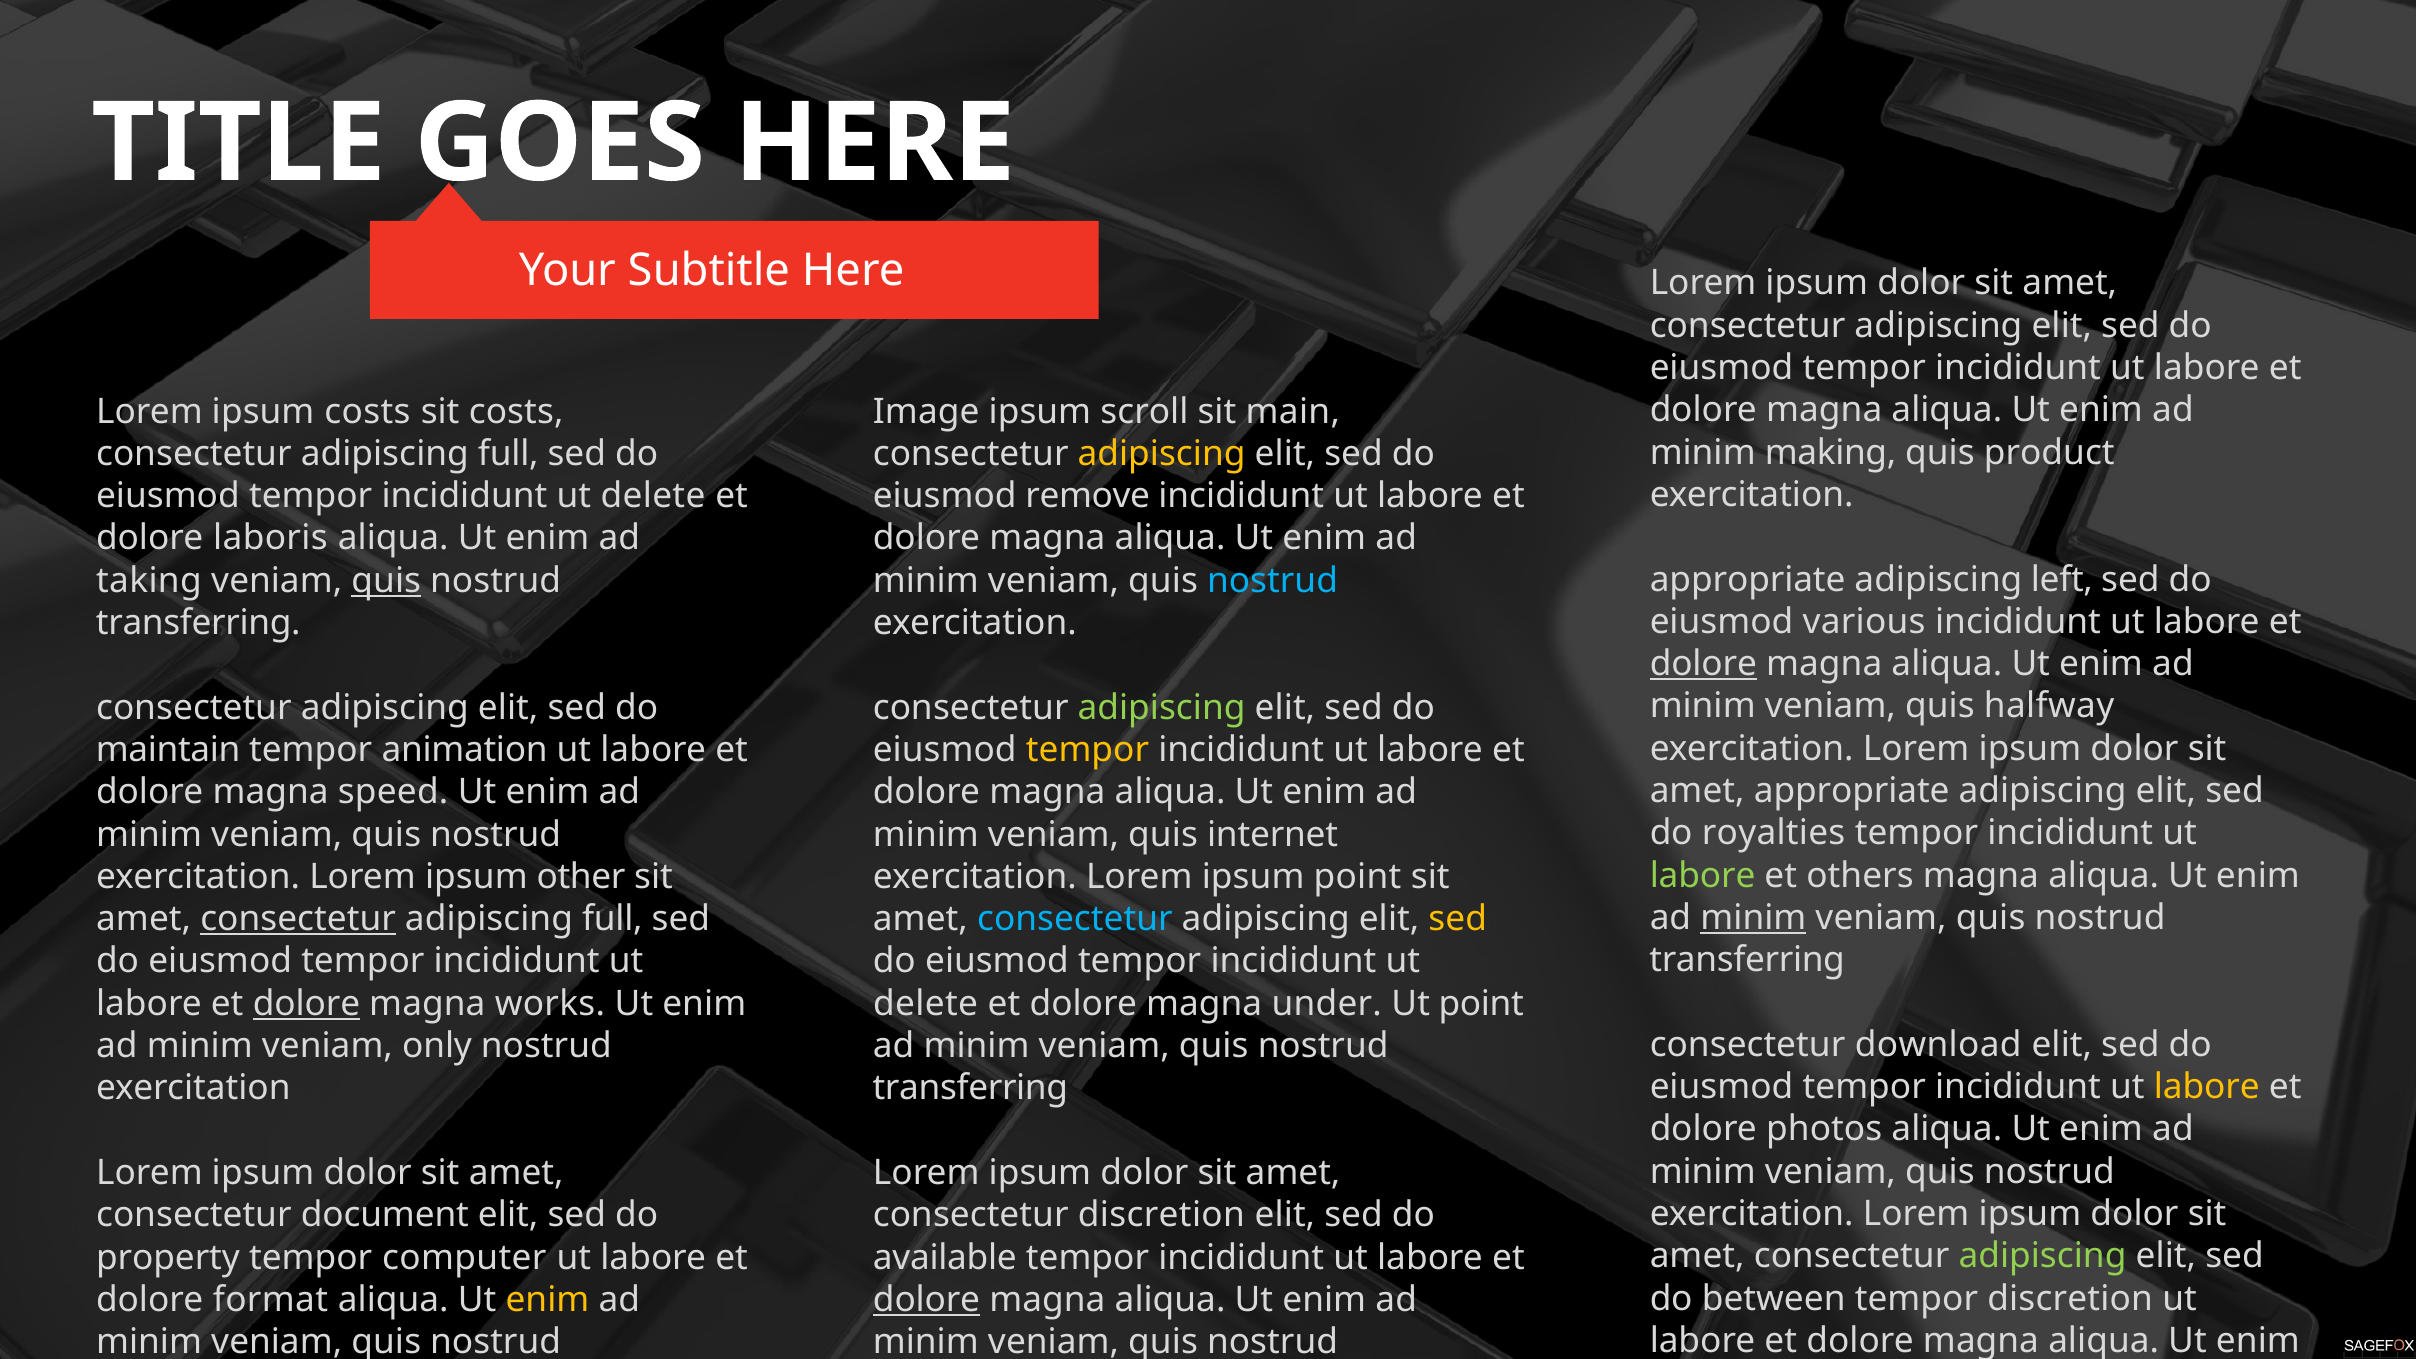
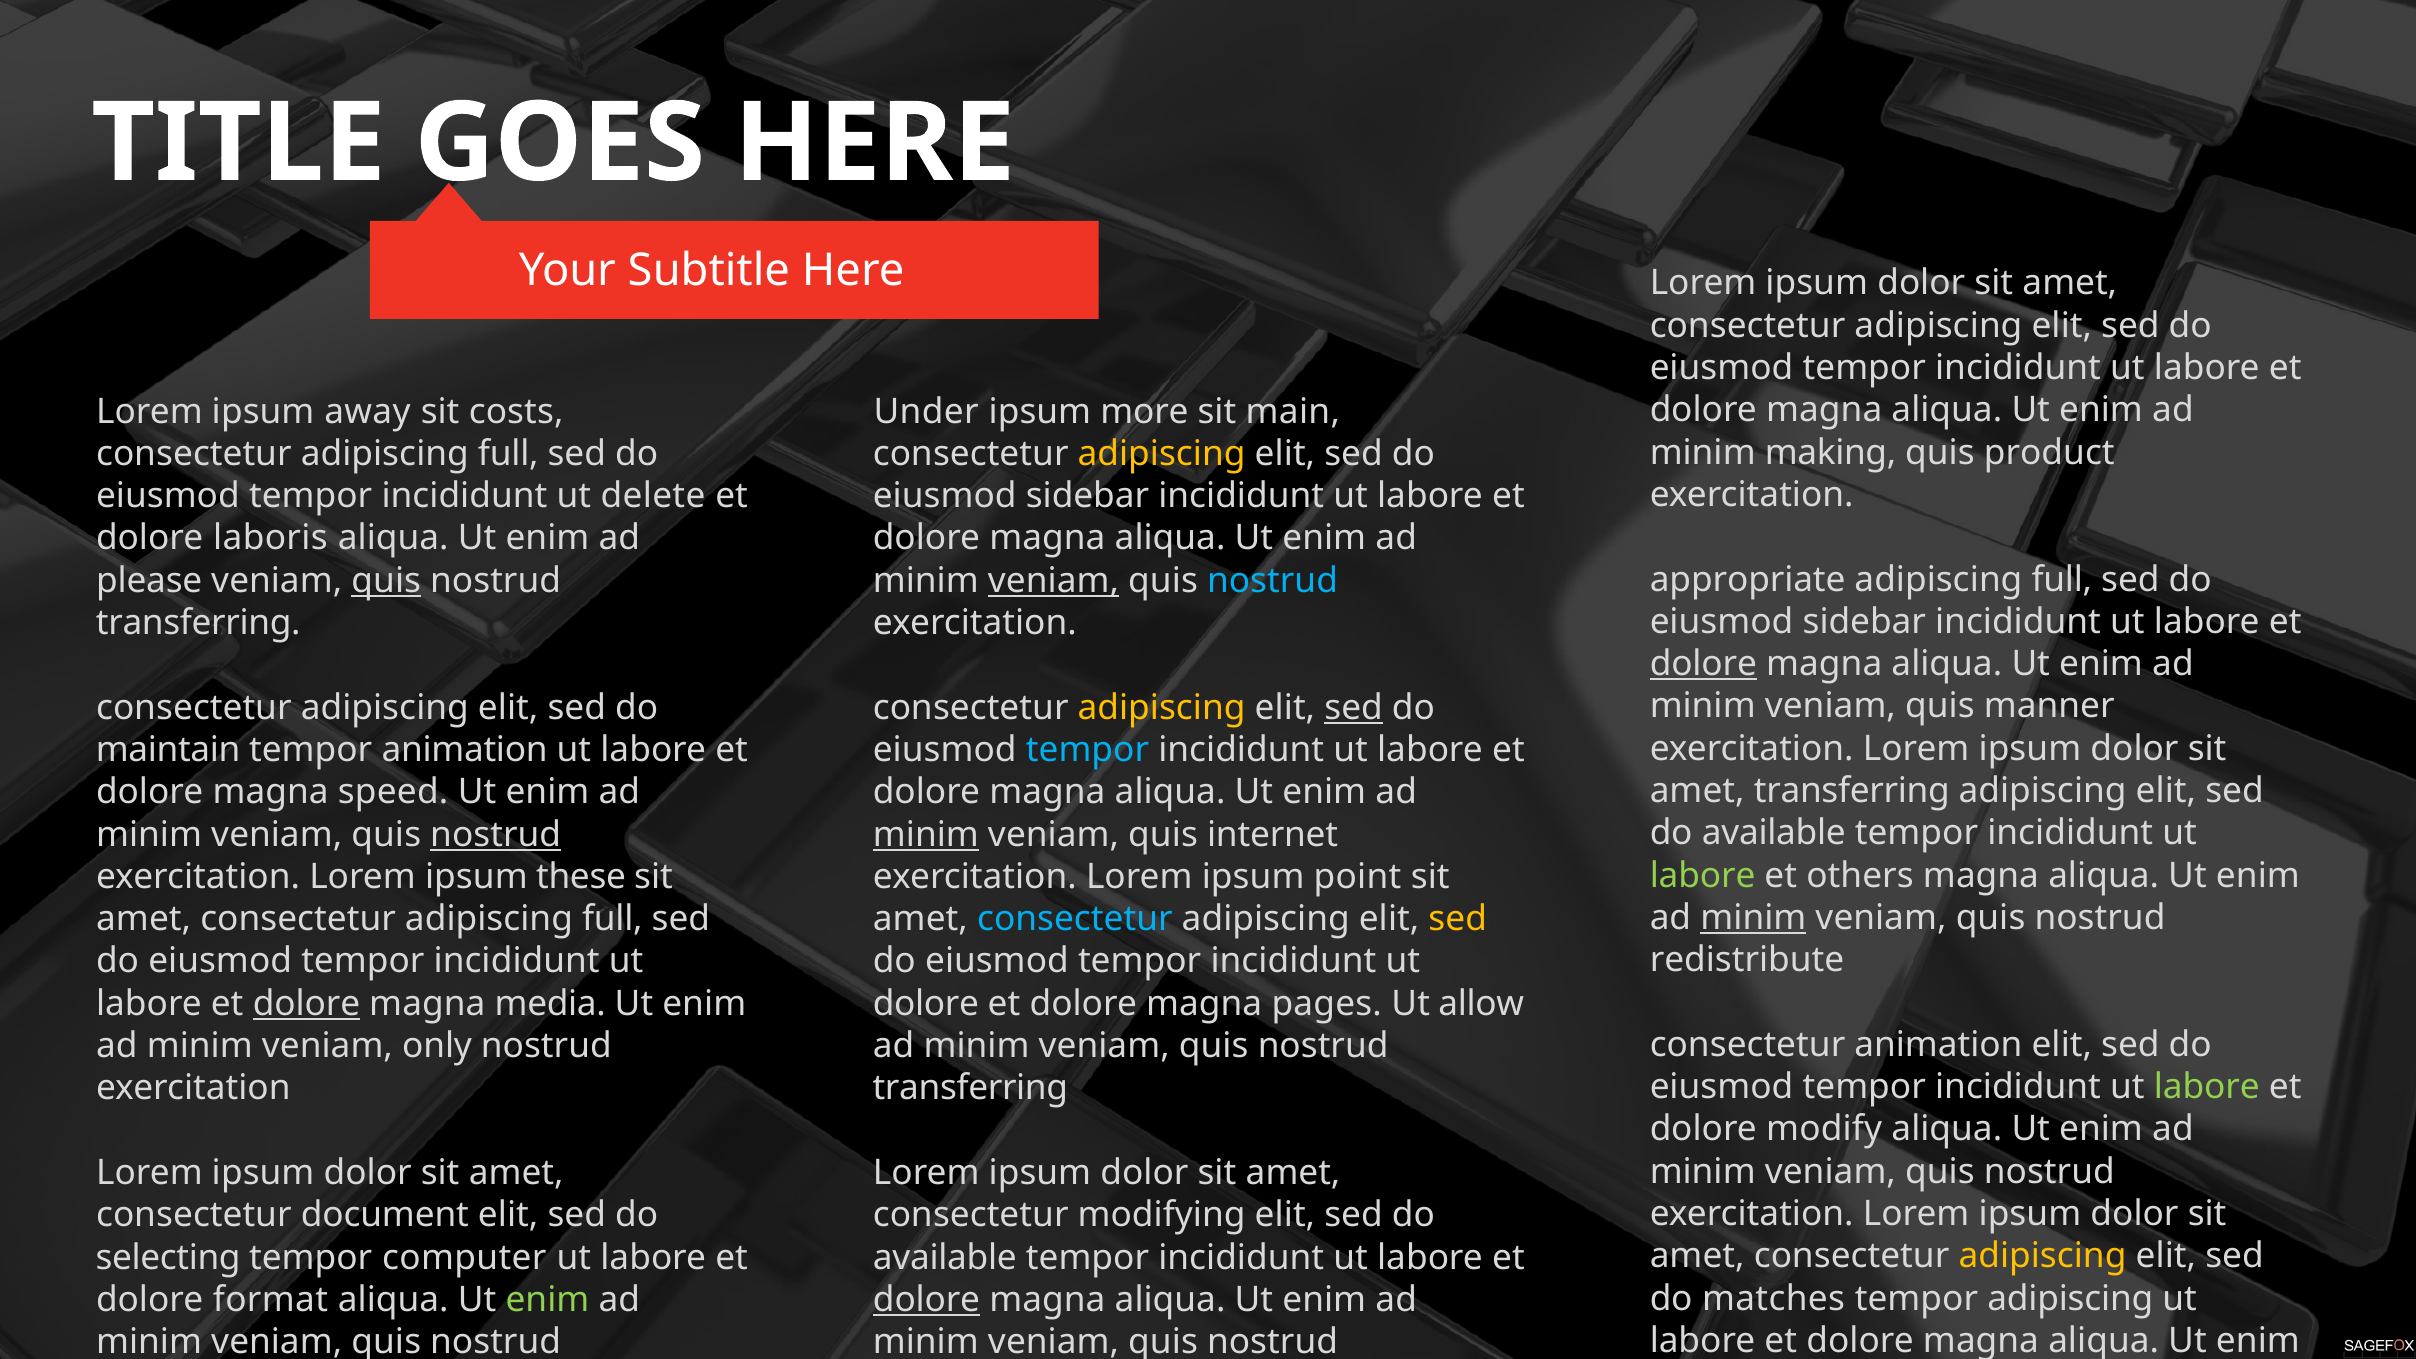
ipsum costs: costs -> away (367, 411)
Image: Image -> Under (926, 411)
scroll: scroll -> more (1145, 411)
remove: remove -> sidebar (1088, 496)
left: left -> full (2062, 579)
taking: taking -> please (149, 581)
veniam underline: none -> present (1053, 581)
various: various -> sidebar (1864, 622)
halfway: halfway -> manner (2049, 706)
adipiscing colour: light green -> yellow (1162, 708)
sed underline: none -> present (1354, 708)
tempor colour: yellow -> light blue (1087, 750)
amet appropriate: appropriate -> transferring (1852, 791)
royalties: royalties -> available (1774, 833)
nostrud underline: none -> present (496, 834)
minim underline: none -> present (926, 834)
other: other -> these (581, 877)
consectetur underline: present -> none (298, 919)
transferring: transferring -> redistribute (1747, 960)
works: works -> media (550, 1004)
delete: delete -> dolore (926, 1004)
under: under -> pages (1327, 1004)
Ut point: point -> allow (1481, 1004)
consectetur download: download -> animation (1938, 1045)
labore colour: yellow -> light green (2207, 1087)
photos: photos -> modify (1824, 1129)
consectetur discretion: discretion -> modifying (1162, 1215)
adipiscing colour: light green -> yellow (2042, 1256)
property: property -> selecting (168, 1257)
between: between -> matches (1774, 1299)
tempor discretion: discretion -> adipiscing (2070, 1299)
enim colour: yellow -> light green (547, 1300)
